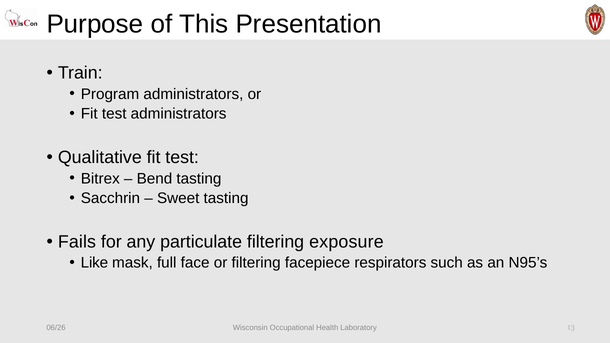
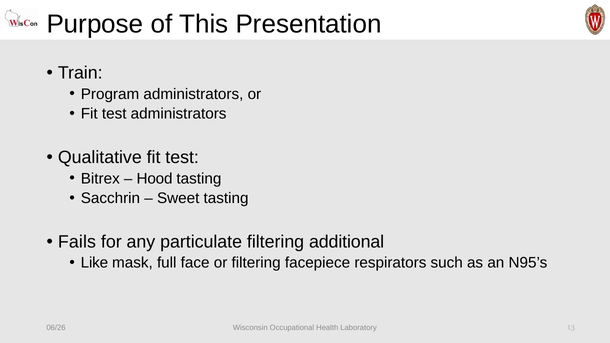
Bend: Bend -> Hood (155, 179)
exposure: exposure -> additional (347, 242)
